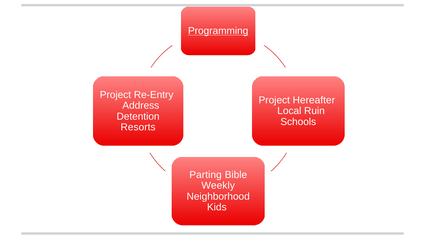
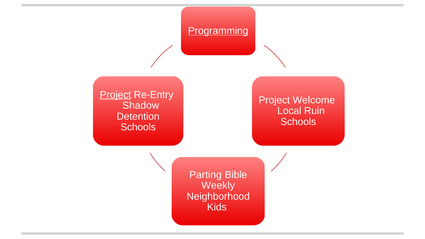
Project underline: none -> present (115, 95)
Hereafter: Hereafter -> Welcome (314, 100)
Address: Address -> Shadow (141, 106)
Resorts: Resorts -> Schools (138, 127)
